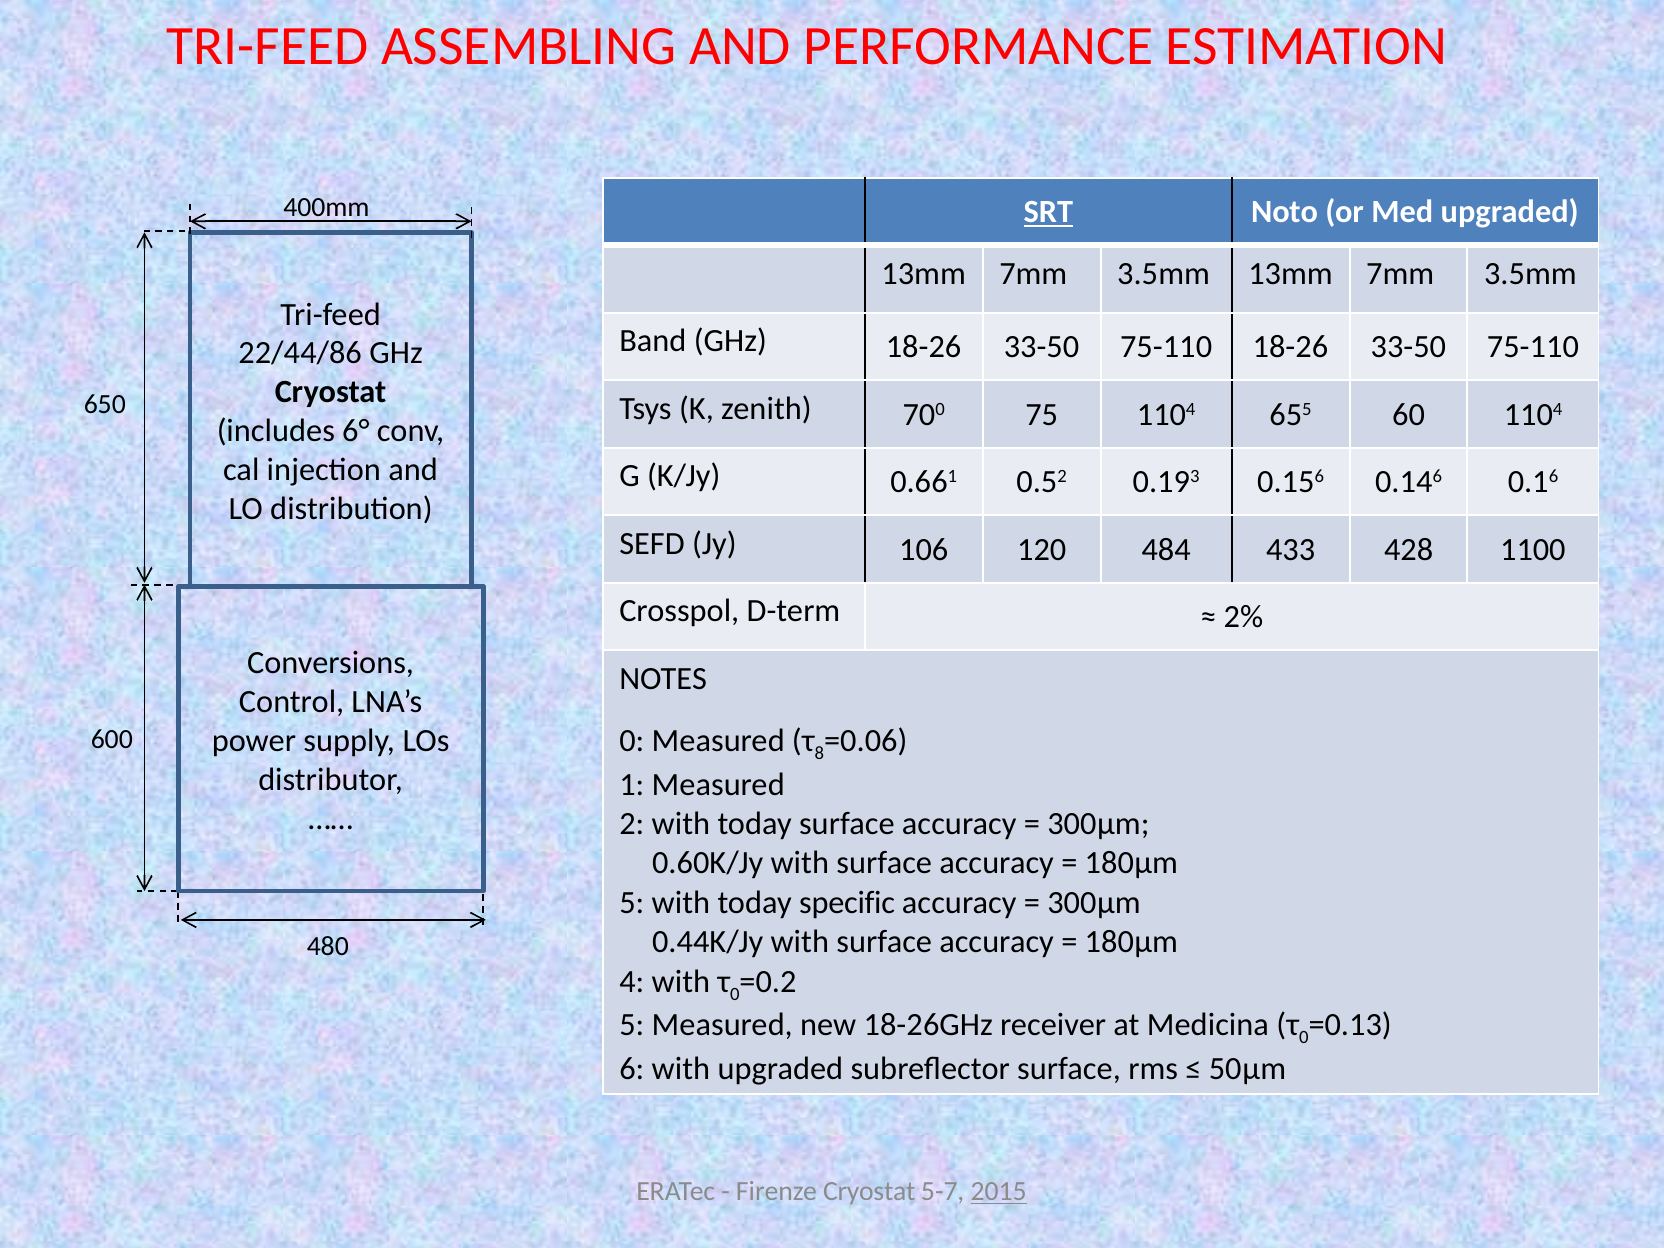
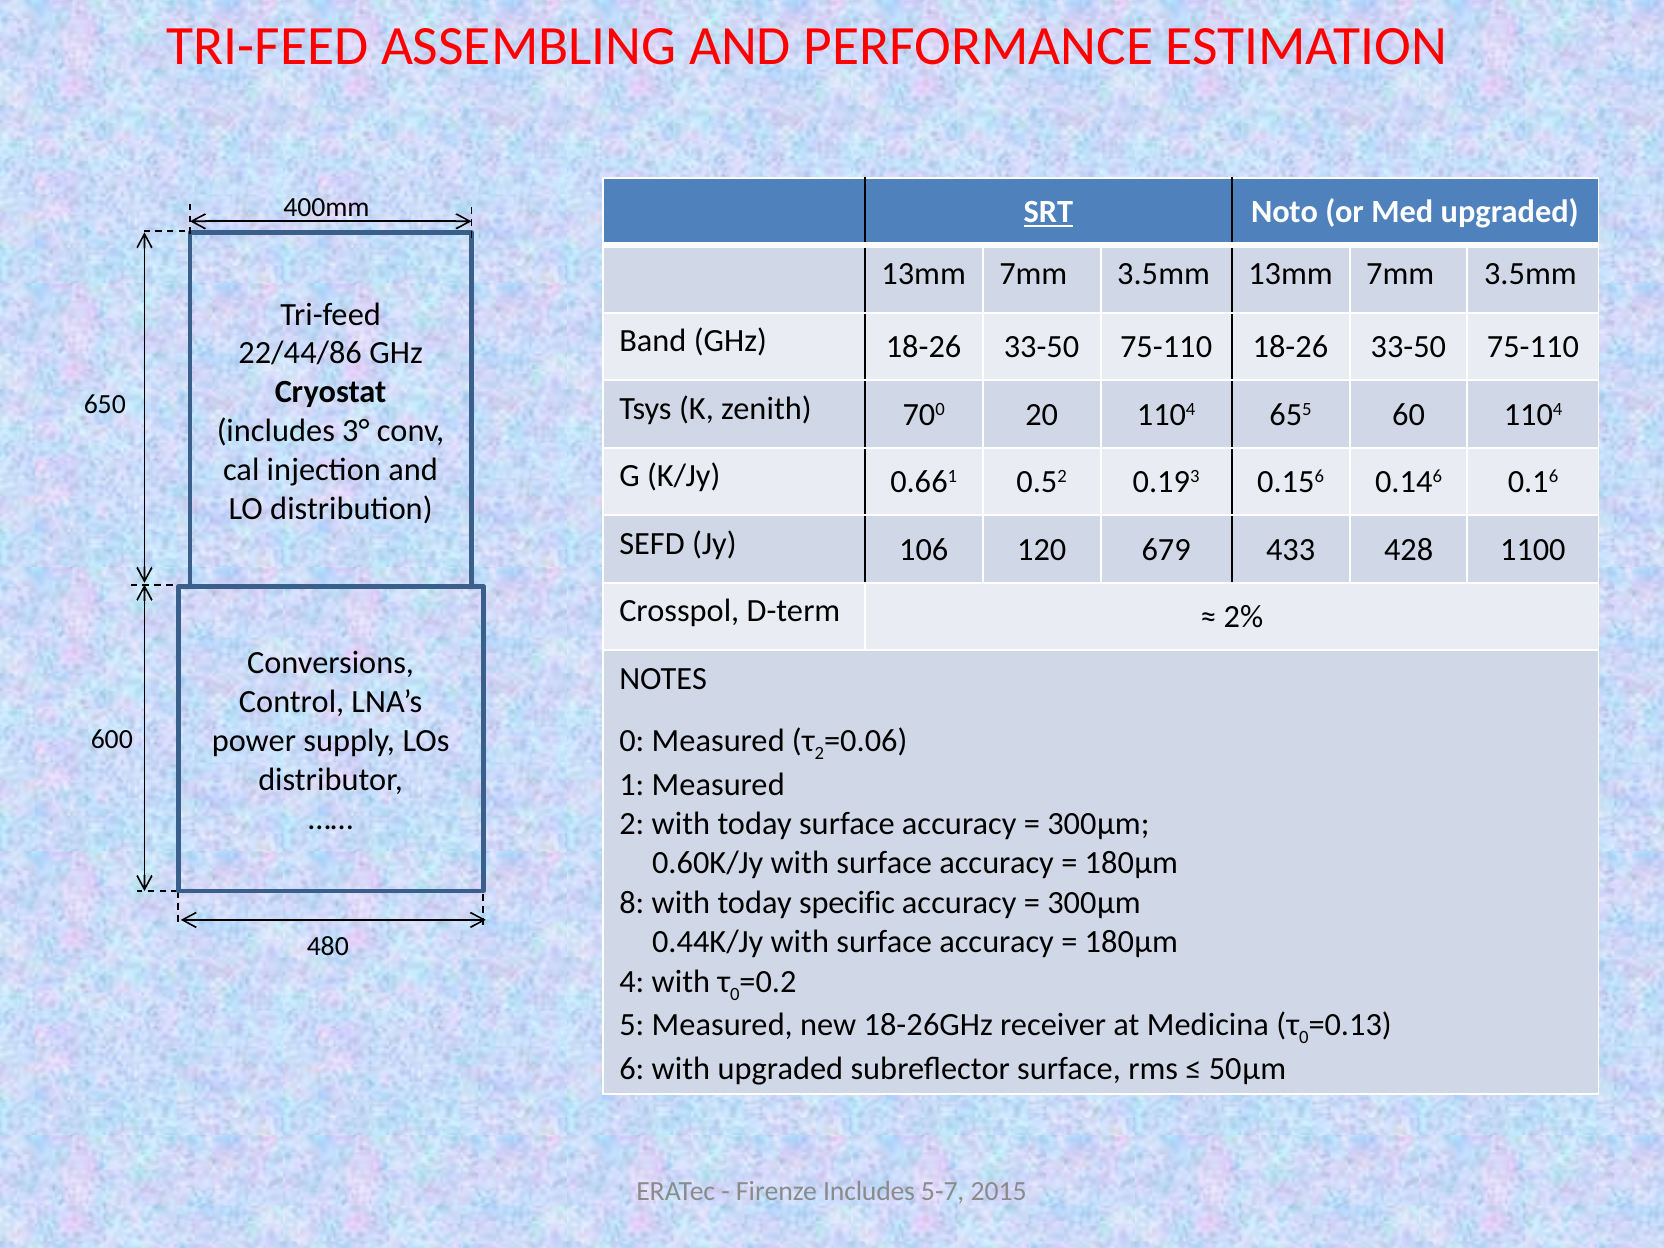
75: 75 -> 20 (1042, 414)
6°: 6° -> 3° (356, 431)
484: 484 -> 679 (1166, 549)
8: 8 -> 2 (819, 753)
5: 5 -> 8 (632, 903)
Firenze Cryostat: Cryostat -> Includes (869, 1192)
2015 underline: present -> none (999, 1192)
